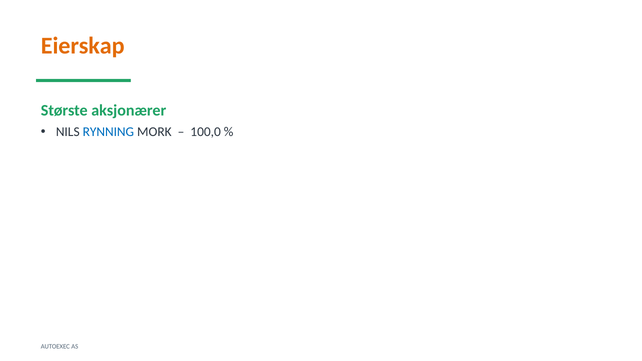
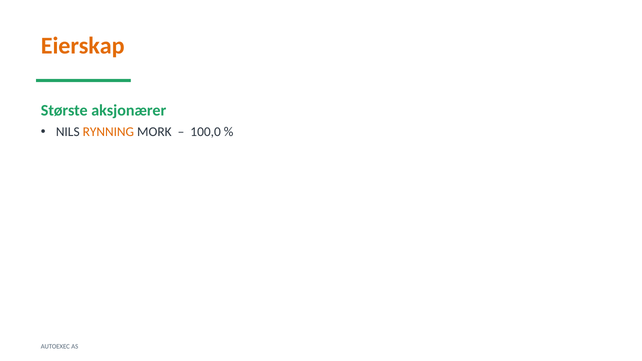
RYNNING colour: blue -> orange (108, 132)
